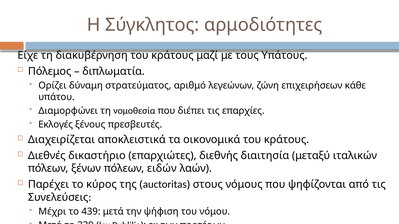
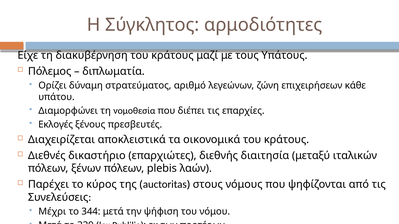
ειδών: ειδών -> plebis (162, 169)
439: 439 -> 344 (91, 212)
